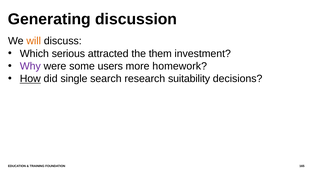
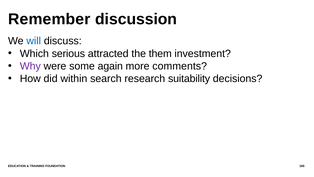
Generating: Generating -> Remember (49, 19)
will colour: orange -> blue (34, 41)
users: users -> again (110, 66)
homework: homework -> comments (180, 66)
How underline: present -> none (30, 79)
single: single -> within (74, 79)
